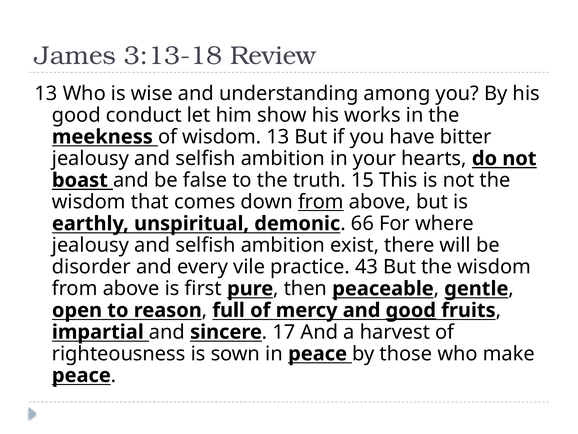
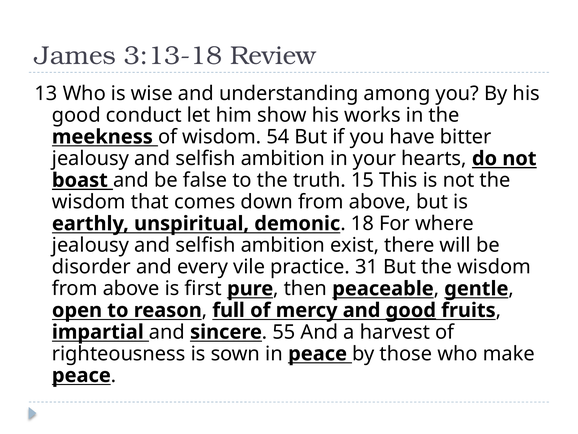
wisdom 13: 13 -> 54 (278, 137)
from underline: present -> none (321, 202)
66: 66 -> 18 (362, 223)
43: 43 -> 31 (367, 267)
17: 17 -> 55 (284, 332)
